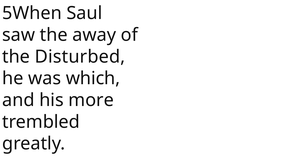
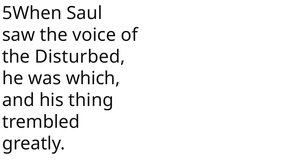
away: away -> voice (94, 35)
more: more -> thing (91, 100)
